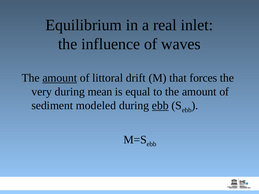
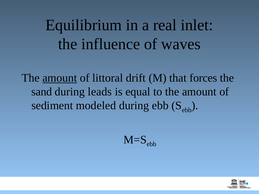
very: very -> sand (42, 92)
mean: mean -> leads (100, 92)
ebb underline: present -> none (160, 106)
